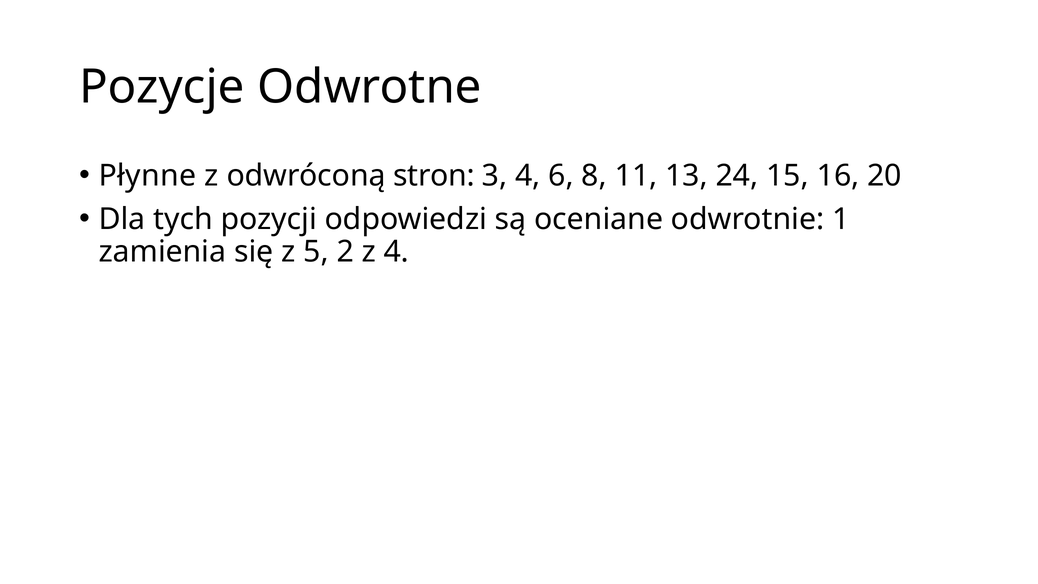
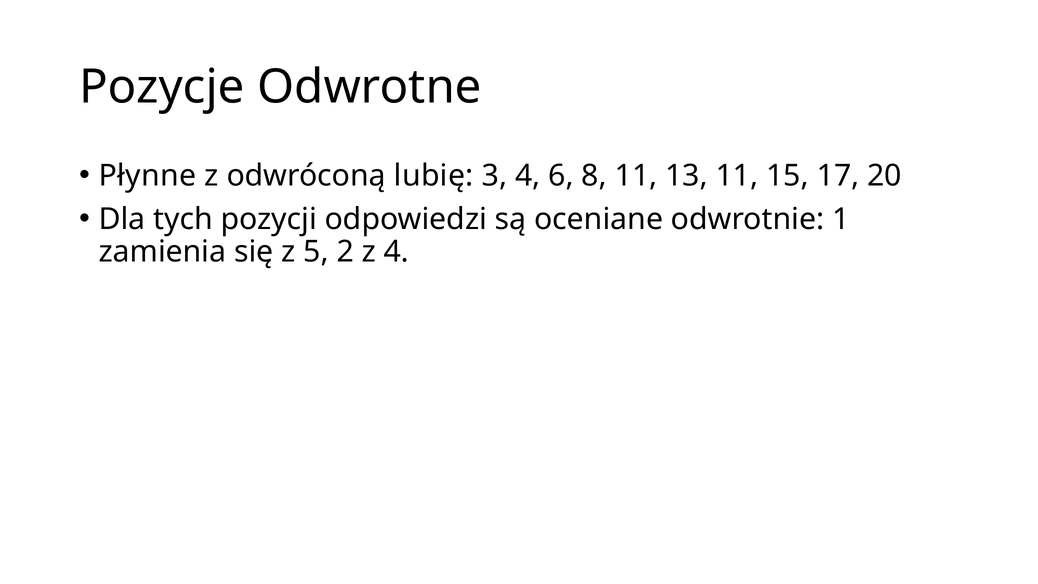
stron: stron -> lubię (434, 175)
13 24: 24 -> 11 (737, 175)
16: 16 -> 17 (838, 175)
